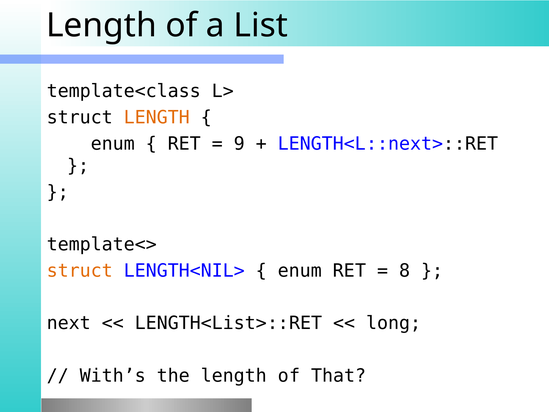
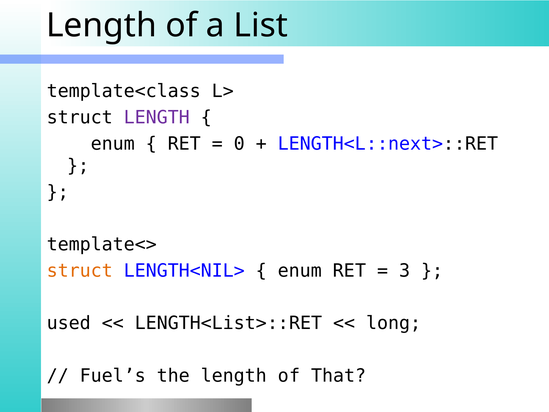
LENGTH colour: orange -> purple (157, 117)
9: 9 -> 0 (239, 144)
8: 8 -> 3 (405, 271)
next: next -> used (69, 323)
With’s: With’s -> Fuel’s (113, 376)
